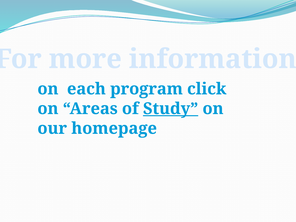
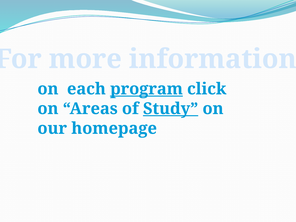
program underline: none -> present (147, 89)
